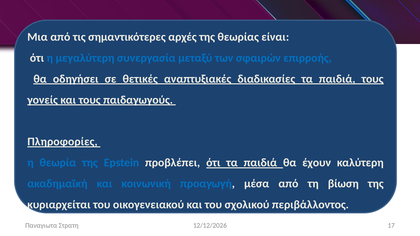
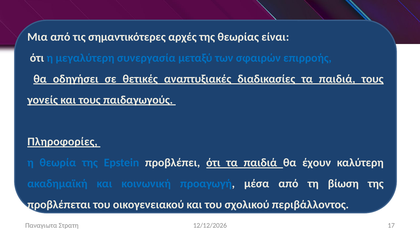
κυριαρχείται: κυριαρχείται -> προβλέπεται (59, 205)
